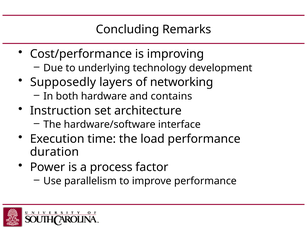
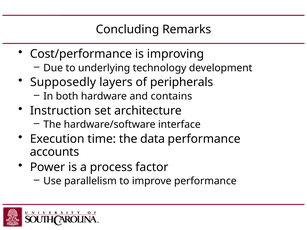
networking: networking -> peripherals (182, 82)
load: load -> data (153, 139)
duration: duration -> accounts (55, 152)
